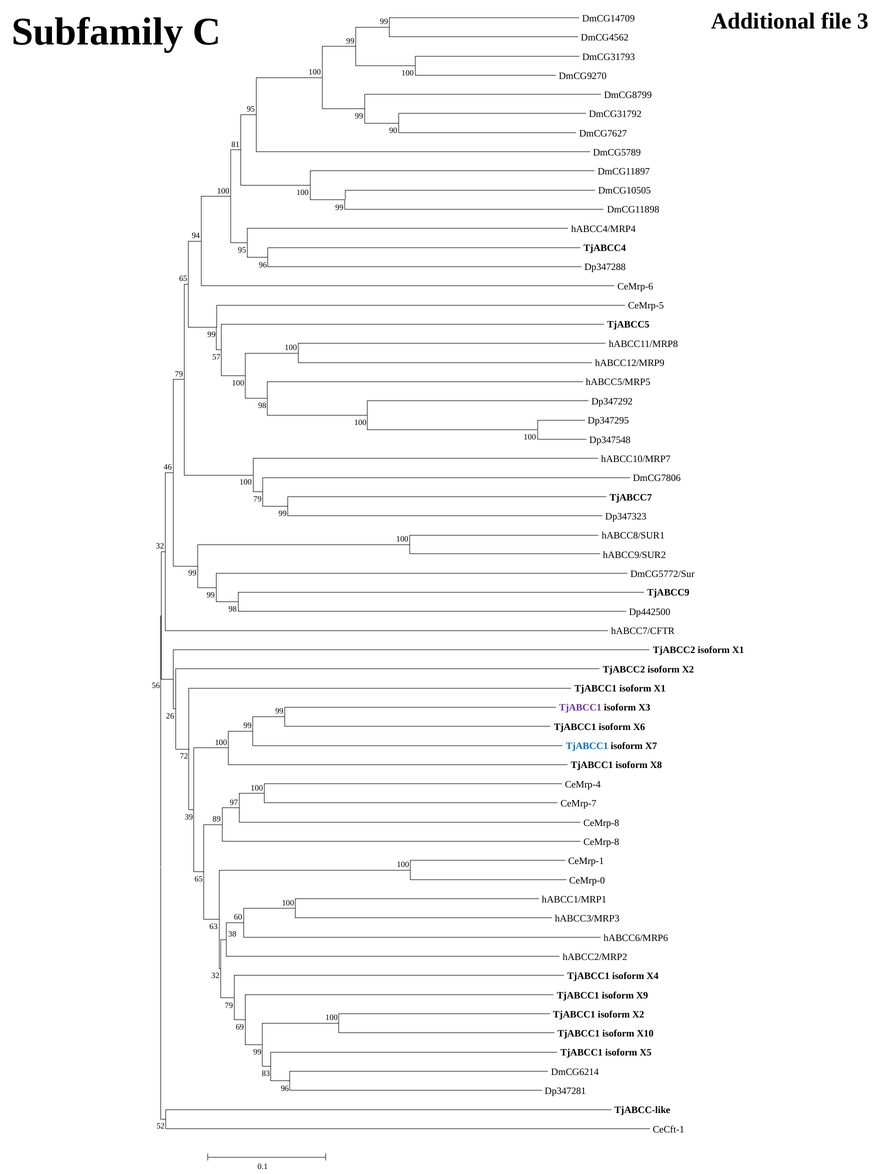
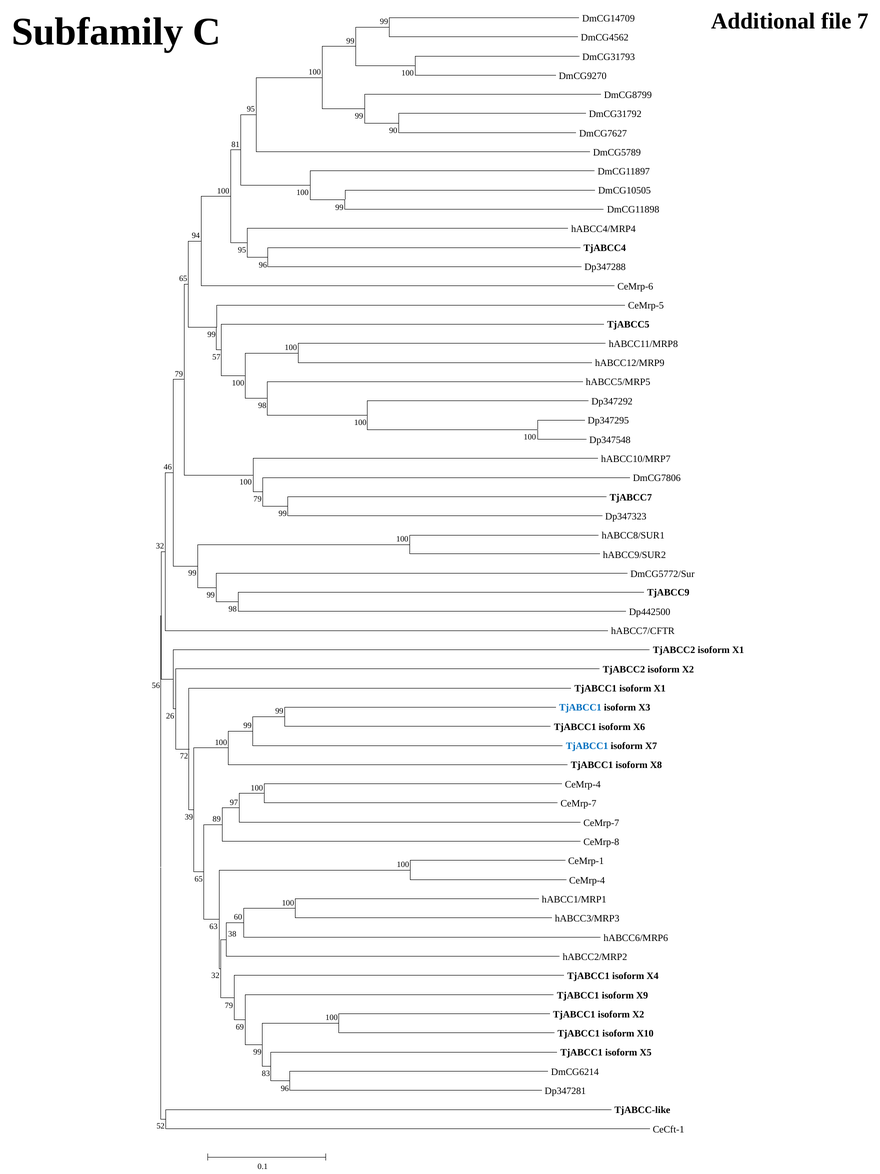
3: 3 -> 7 (863, 21)
TjABCC1 colour: purple -> blue (580, 707)
CeMrp-8: CeMrp-8 -> CeMrp-7 (601, 822)
CeMrp-0: CeMrp-0 -> CeMrp-4 (587, 880)
